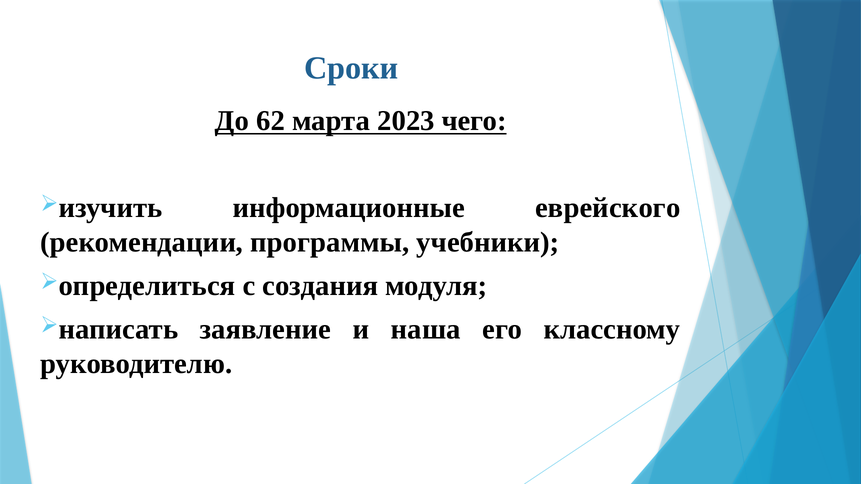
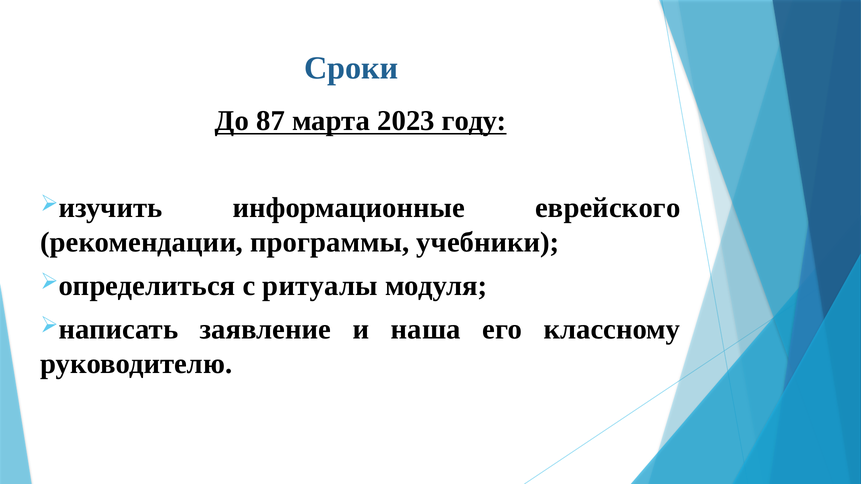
62: 62 -> 87 (271, 121)
чего: чего -> году (474, 121)
создания: создания -> ритуалы (320, 286)
